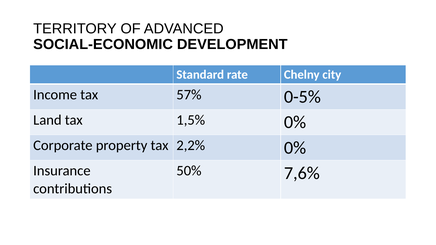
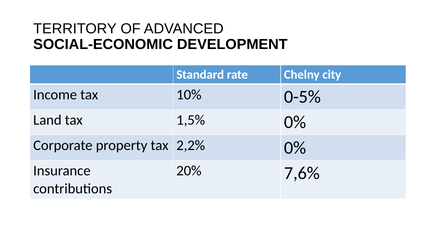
57%: 57% -> 10% (189, 95)
50%: 50% -> 20% (189, 171)
